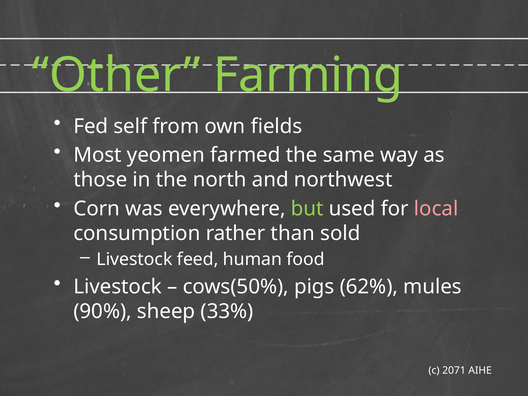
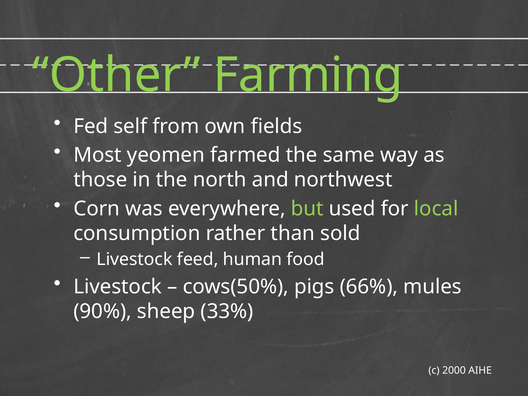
local colour: pink -> light green (436, 209)
62%: 62% -> 66% (369, 287)
2071: 2071 -> 2000 (454, 370)
